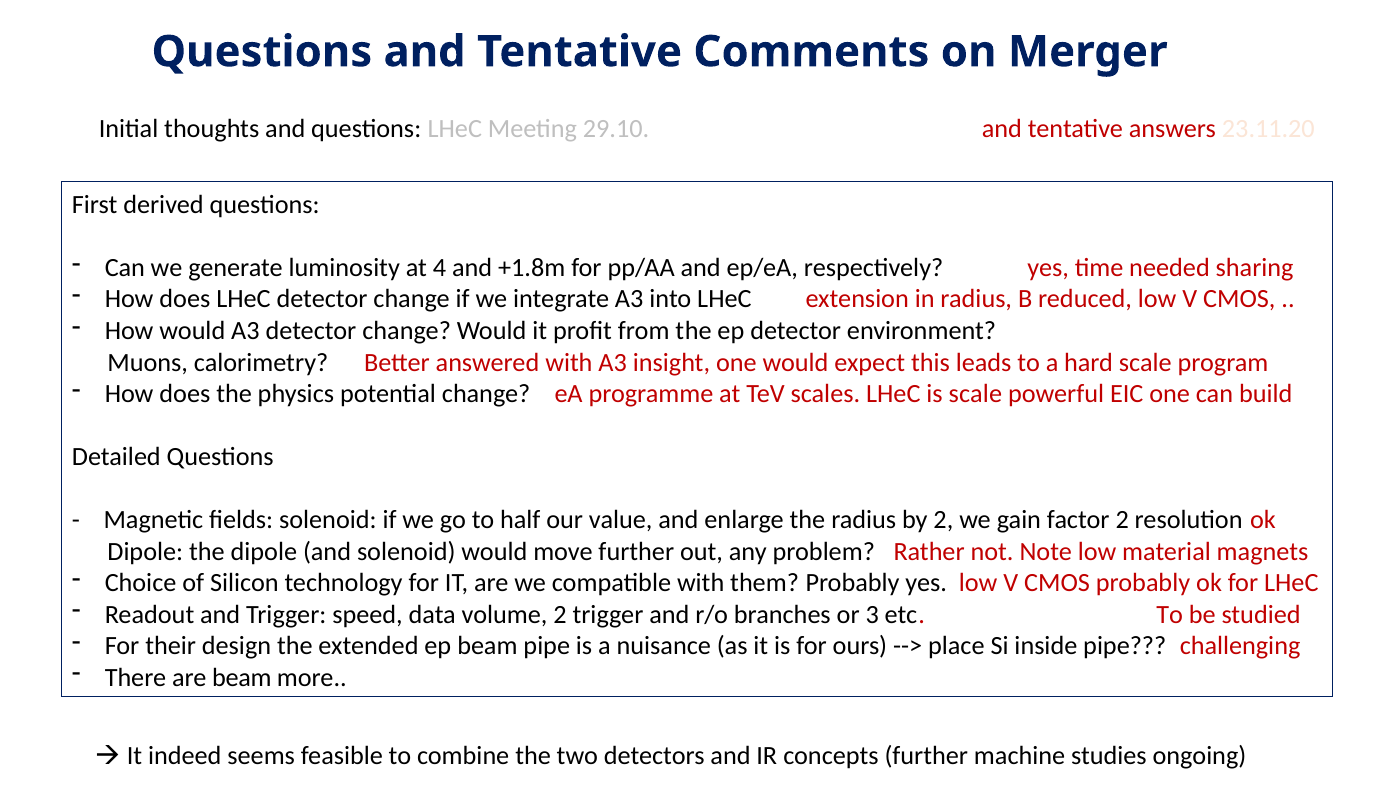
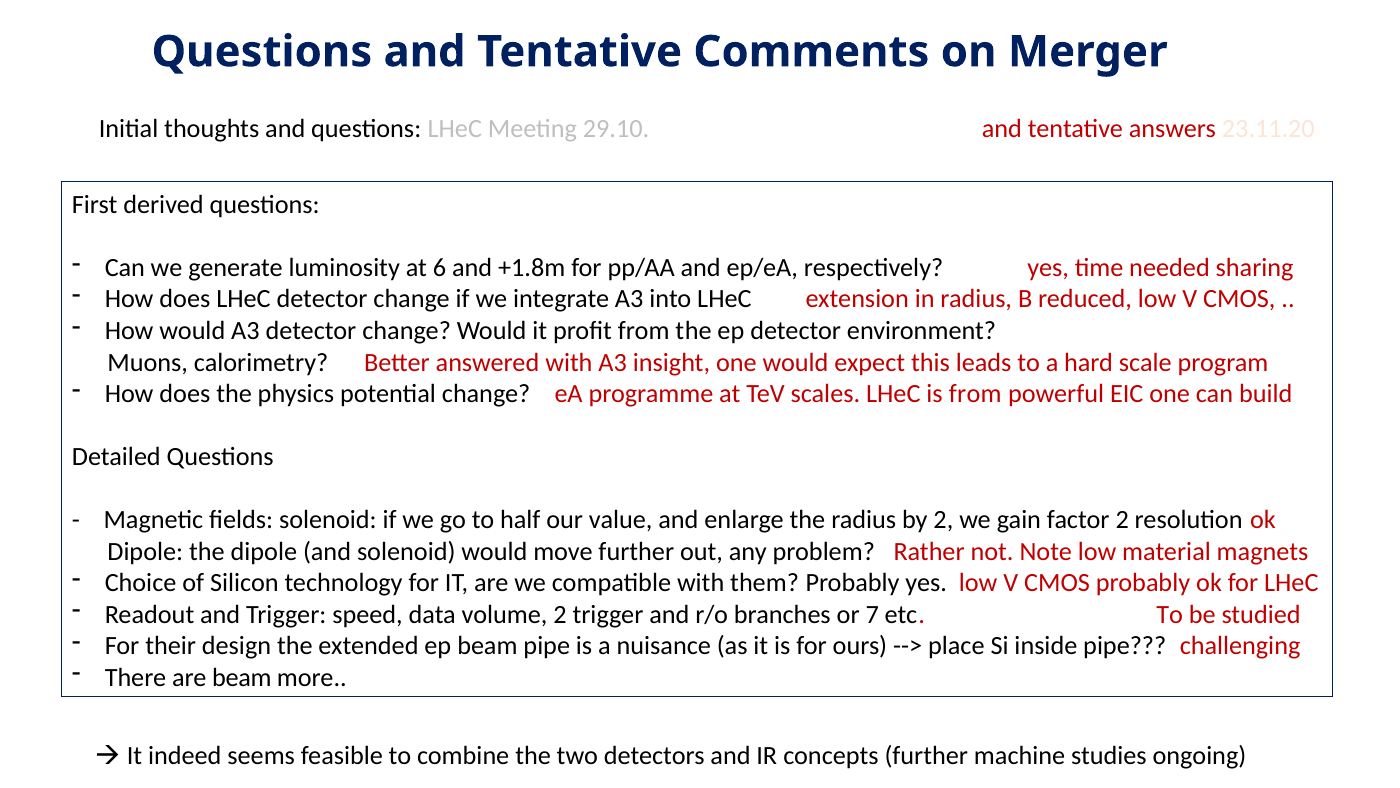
4: 4 -> 6 (440, 268)
is scale: scale -> from (975, 394)
3: 3 -> 7 (872, 614)
